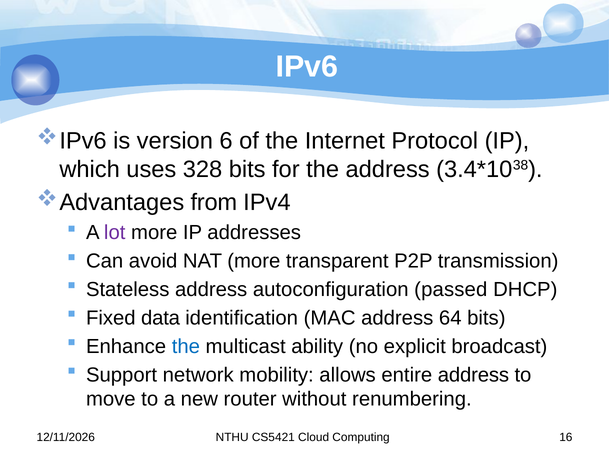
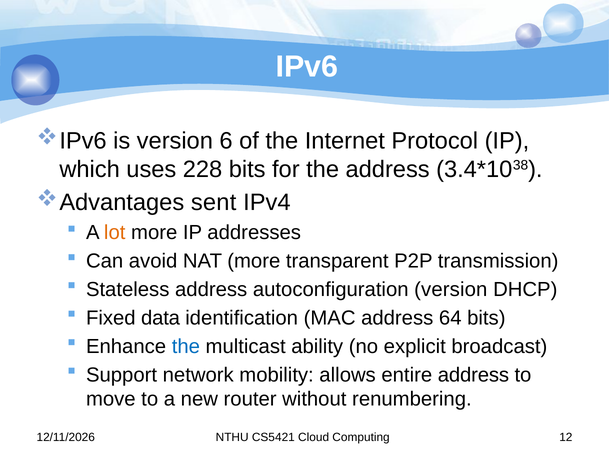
328: 328 -> 228 (203, 169)
from: from -> sent (214, 202)
lot colour: purple -> orange (115, 233)
autoconfiguration passed: passed -> version (451, 289)
16: 16 -> 12 (566, 437)
